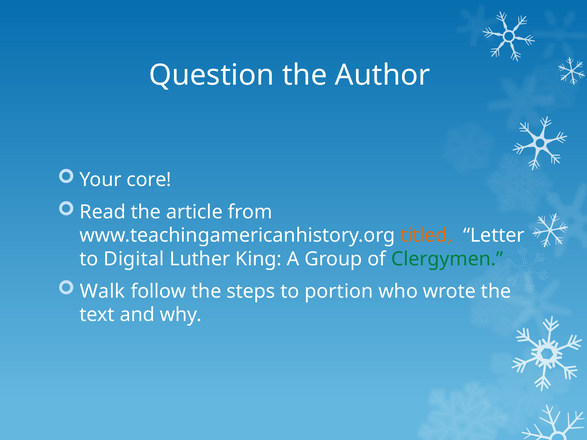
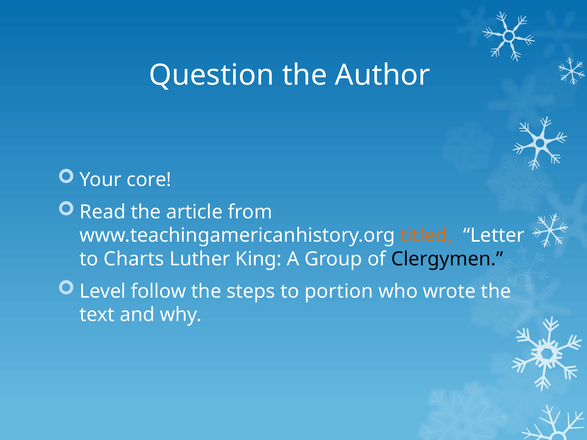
Digital: Digital -> Charts (134, 259)
Clergymen colour: green -> black (447, 259)
Walk: Walk -> Level (103, 291)
